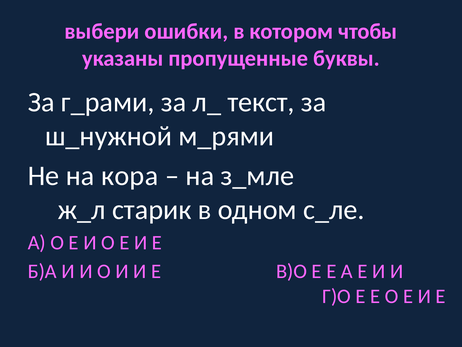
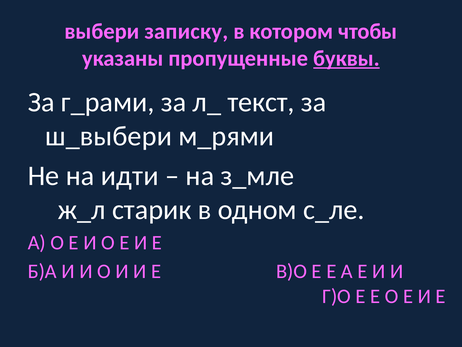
ошибки: ошибки -> записку (186, 31)
буквы underline: none -> present (346, 58)
ш_нужной: ш_нужной -> ш_выбери (108, 136)
кора: кора -> идти (130, 176)
